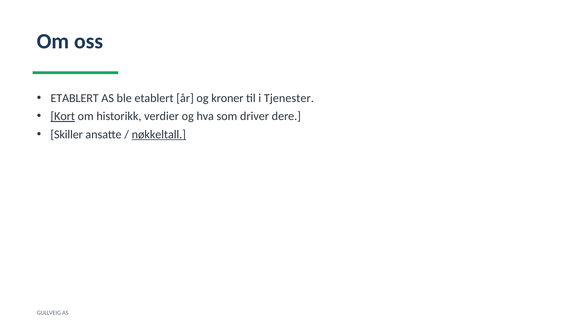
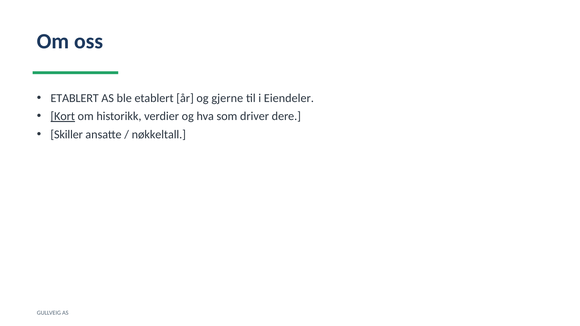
kroner: kroner -> gjerne (227, 98)
Tjenester: Tjenester -> Eiendeler (289, 98)
nøkkeltall underline: present -> none (159, 135)
